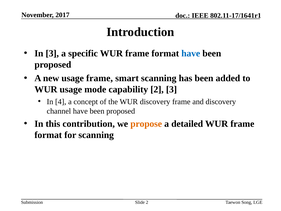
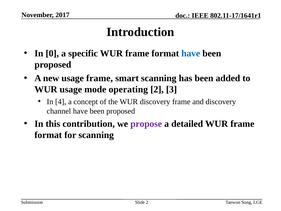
In 3: 3 -> 0 (52, 53)
capability: capability -> operating (128, 89)
propose colour: orange -> purple (146, 124)
